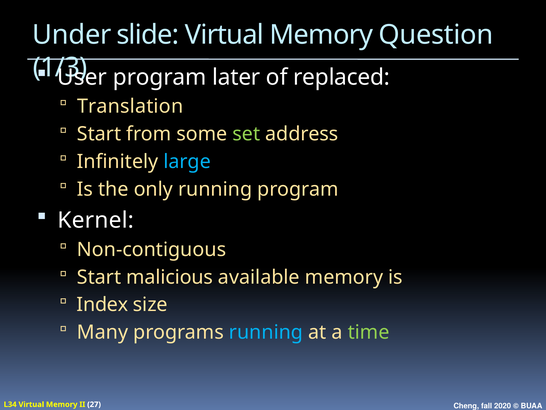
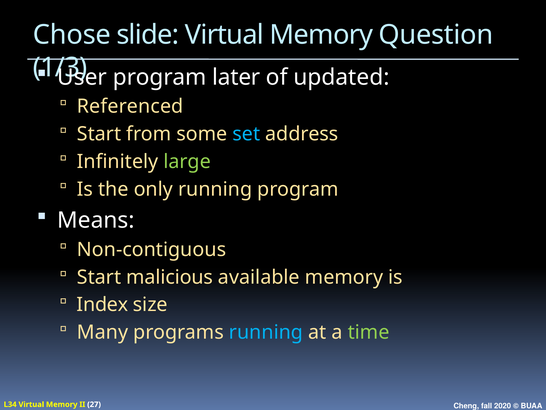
Under: Under -> Chose (72, 35)
replaced: replaced -> updated (341, 77)
Translation: Translation -> Referenced (130, 106)
set colour: light green -> light blue (246, 134)
large colour: light blue -> light green (187, 161)
Kernel: Kernel -> Means (96, 220)
